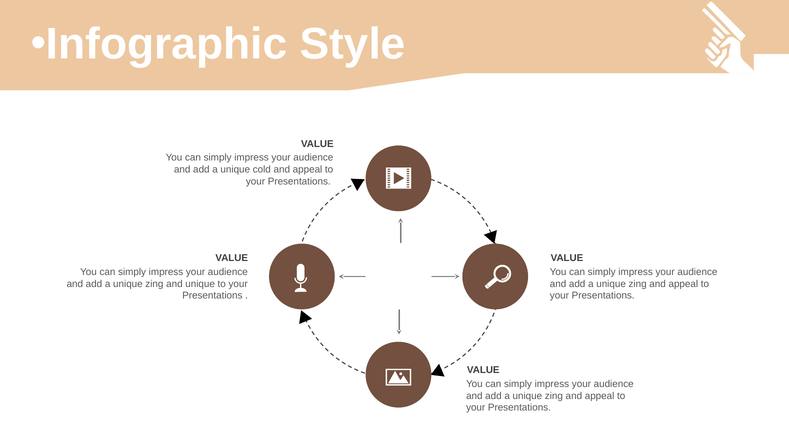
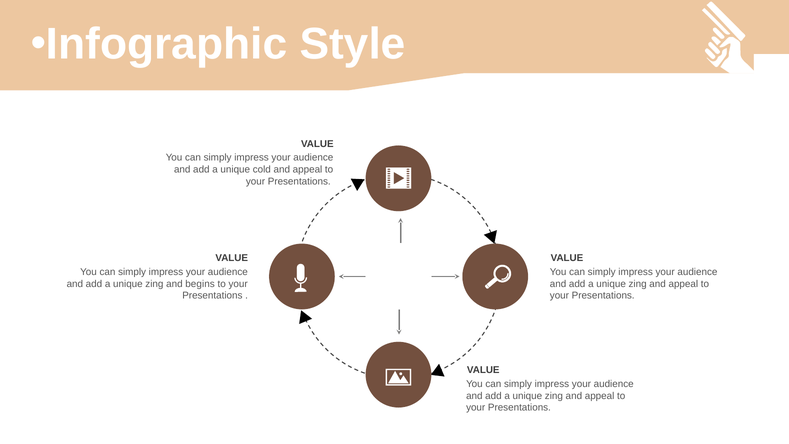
and unique: unique -> begins (200, 284)
